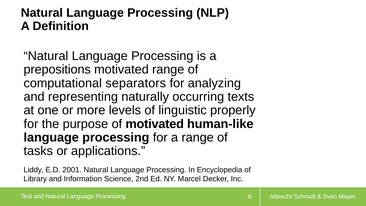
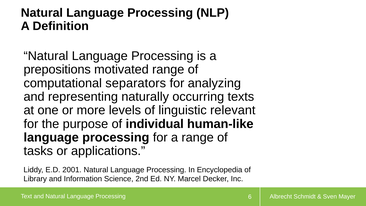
properly: properly -> relevant (233, 110)
of motivated: motivated -> individual (155, 124)
